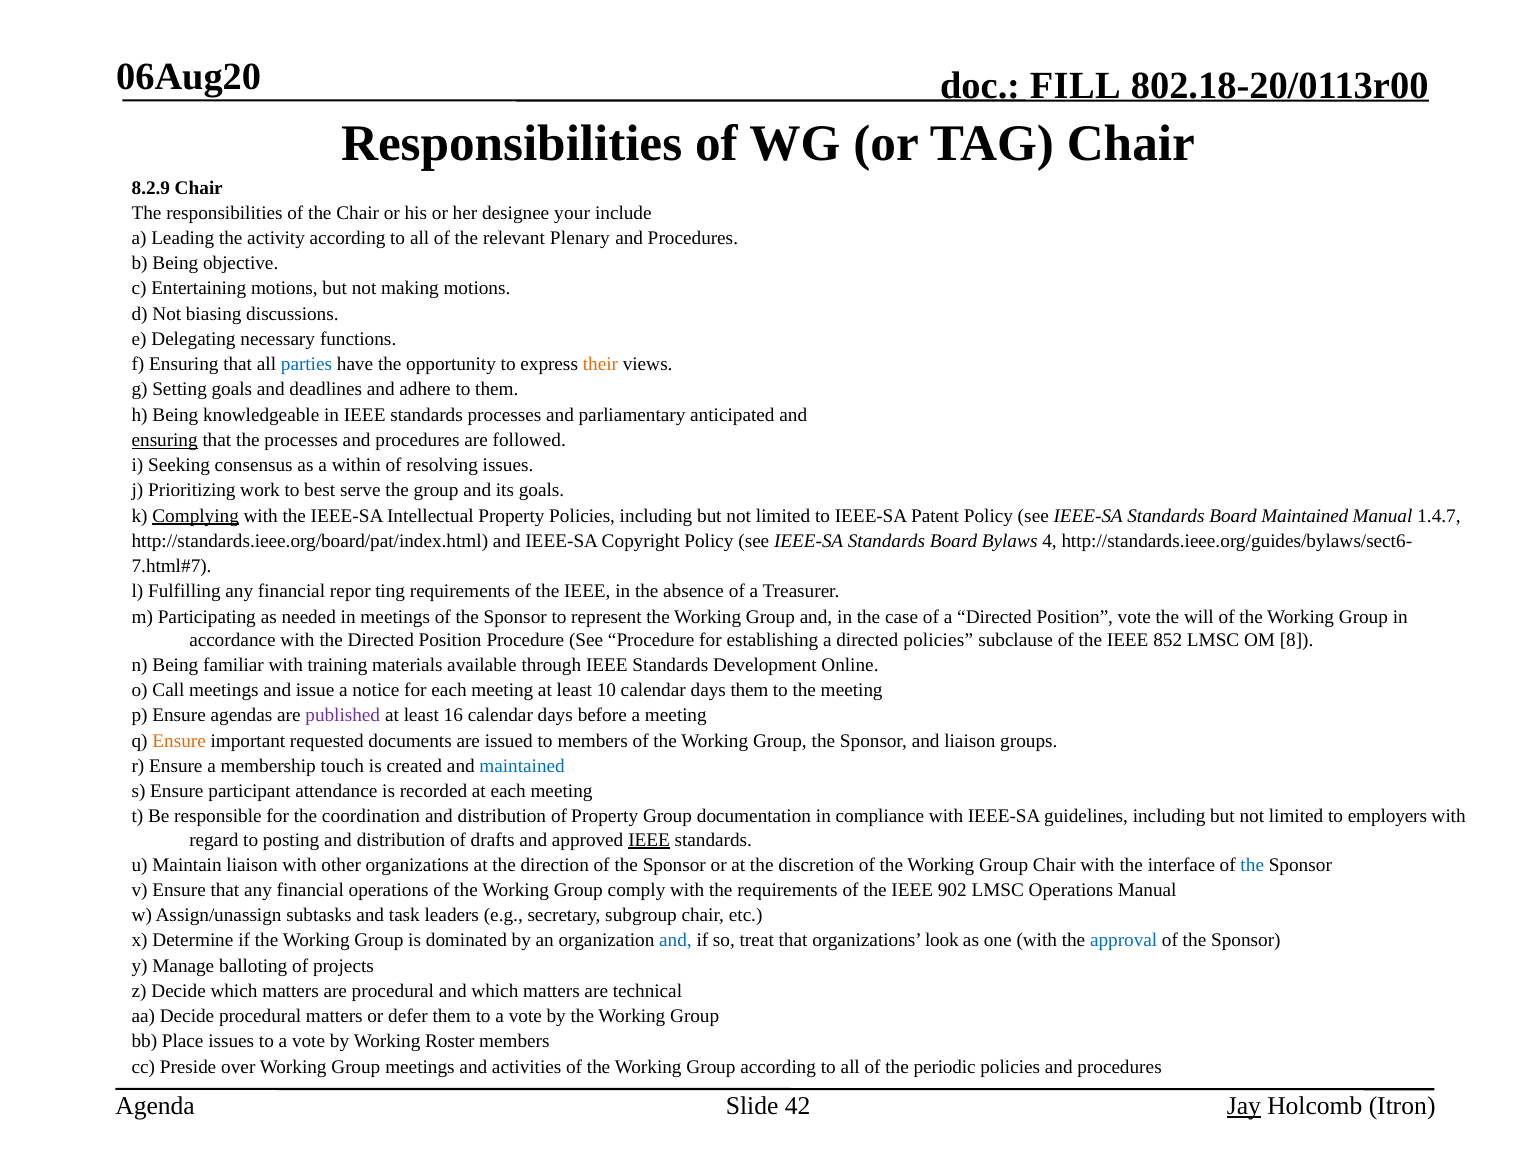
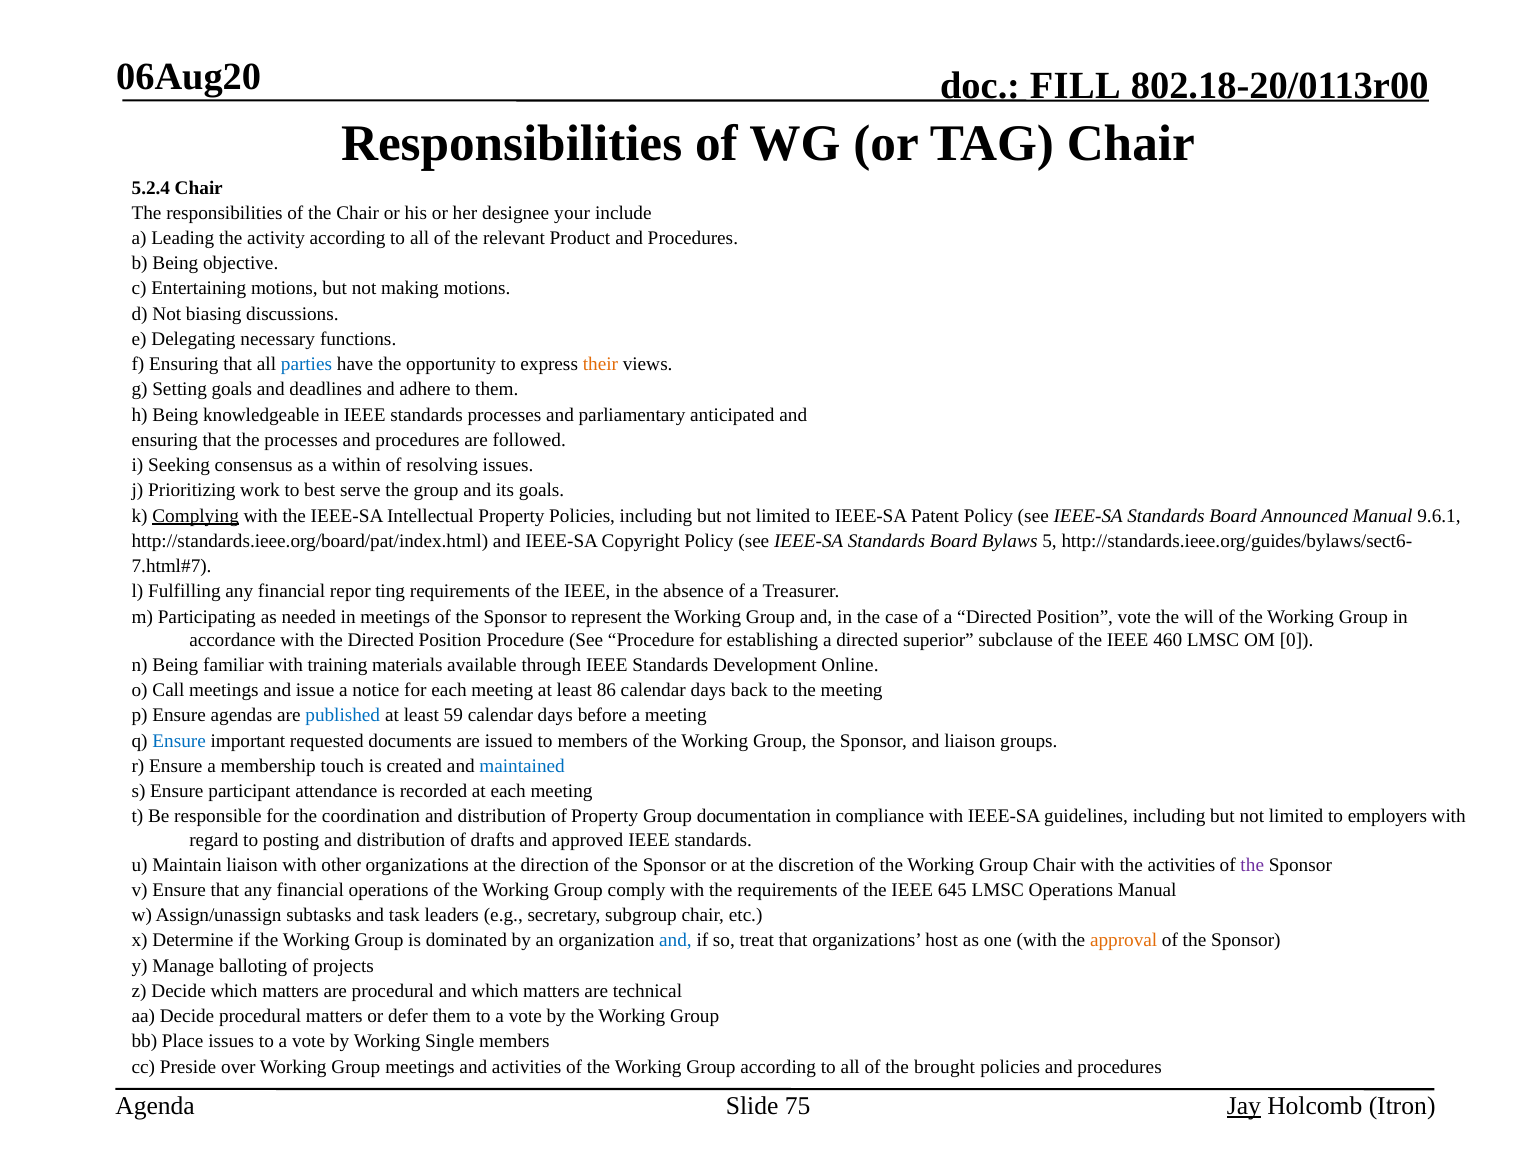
8.2.9: 8.2.9 -> 5.2.4 (151, 188)
Plenary: Plenary -> Product (580, 238)
ensuring underline: present -> none (165, 440)
Board Maintained: Maintained -> Announced (1305, 516)
1.4.7: 1.4.7 -> 9.6.1 (1439, 516)
4: 4 -> 5 (1050, 541)
directed policies: policies -> superior (938, 640)
852: 852 -> 460 (1168, 640)
8: 8 -> 0 (1297, 640)
10: 10 -> 86 (606, 690)
days them: them -> back (749, 690)
published colour: purple -> blue (343, 715)
16: 16 -> 59 (453, 715)
Ensure colour: orange -> blue (179, 741)
IEEE underline: present -> none (649, 839)
the interface: interface -> activities (1182, 865)
the colour: blue -> purple (1252, 865)
902: 902 -> 645 (952, 890)
look: look -> host (942, 940)
approval colour: blue -> orange (1124, 940)
Roster: Roster -> Single (450, 1041)
periodic: periodic -> brought (945, 1067)
42: 42 -> 75 (798, 1106)
